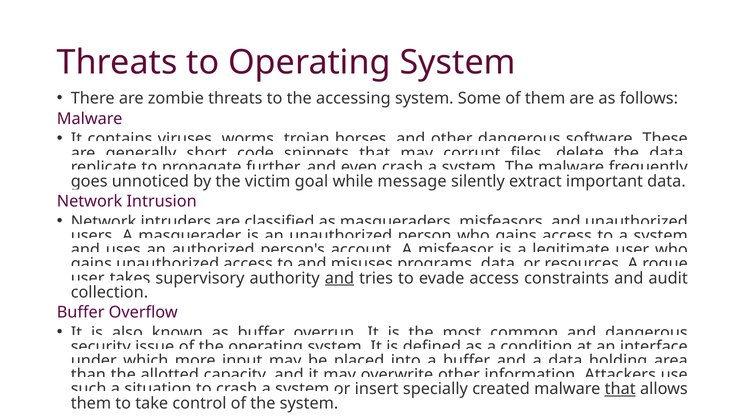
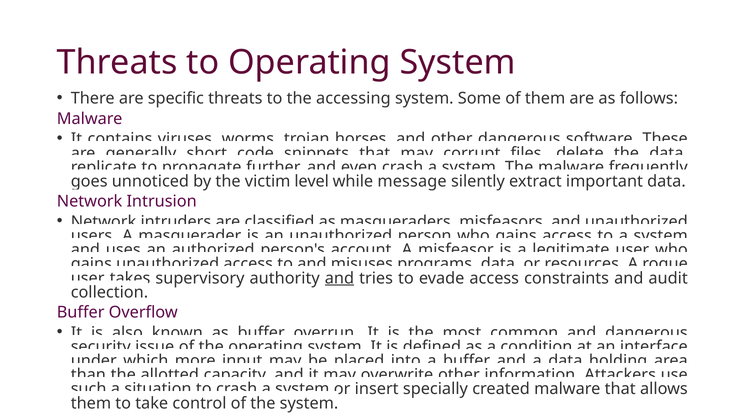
zombie: zombie -> specific (176, 99)
goal: goal -> level (312, 181)
that underline: present -> none (620, 389)
